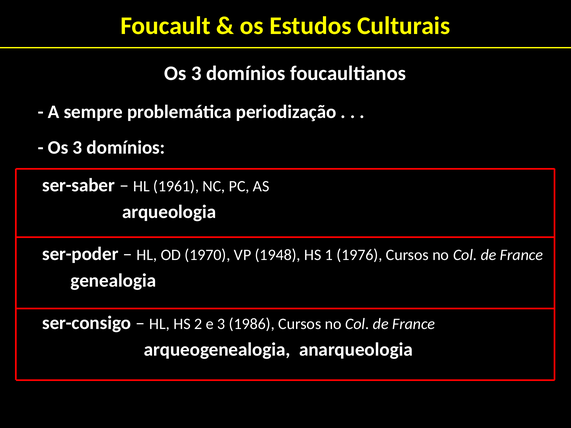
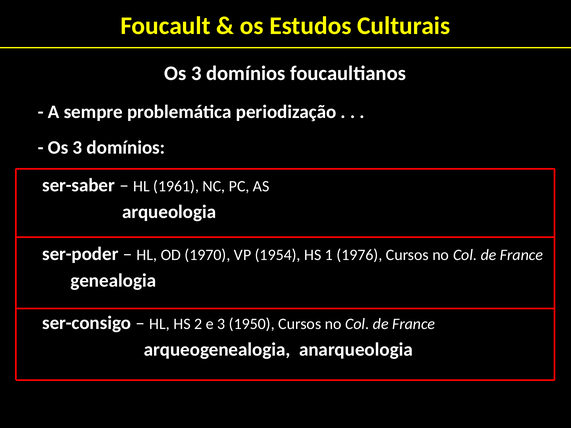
1948: 1948 -> 1954 (278, 255)
1986: 1986 -> 1950 (252, 324)
